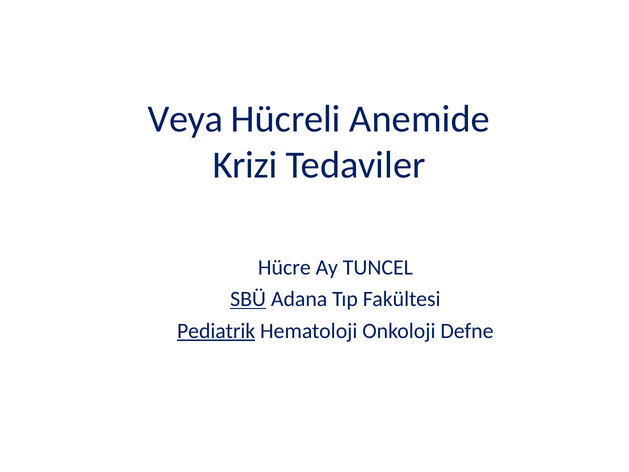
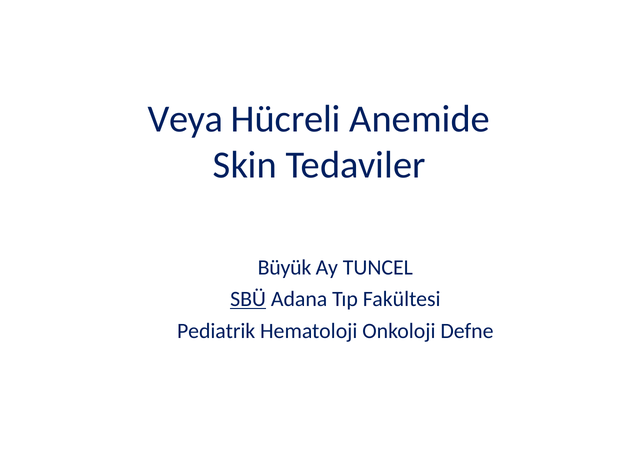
Krizi: Krizi -> Skin (245, 165)
Hücre: Hücre -> Büyük (284, 267)
Pediatrik underline: present -> none (216, 331)
